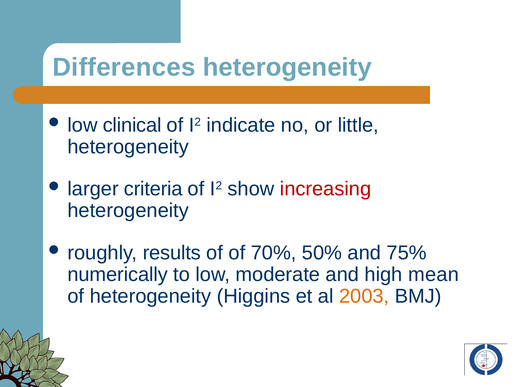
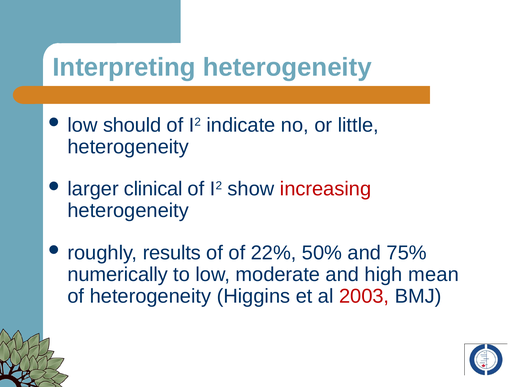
Differences: Differences -> Interpreting (124, 67)
clinical: clinical -> should (132, 125)
criteria: criteria -> clinical (153, 189)
70%: 70% -> 22% (274, 253)
2003 colour: orange -> red (364, 296)
